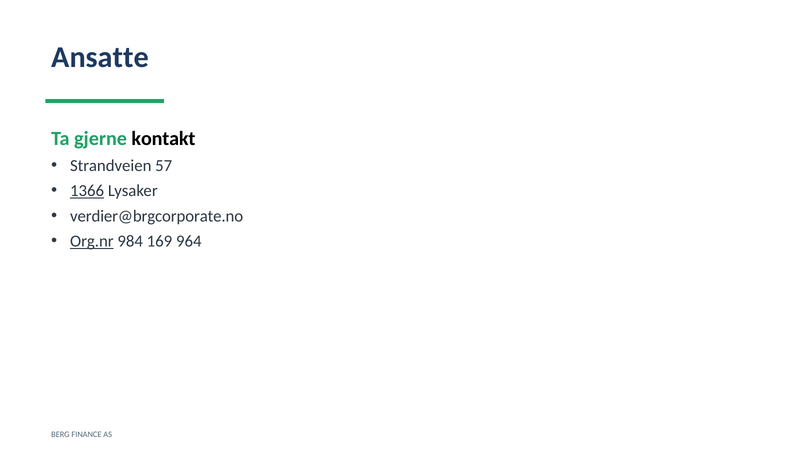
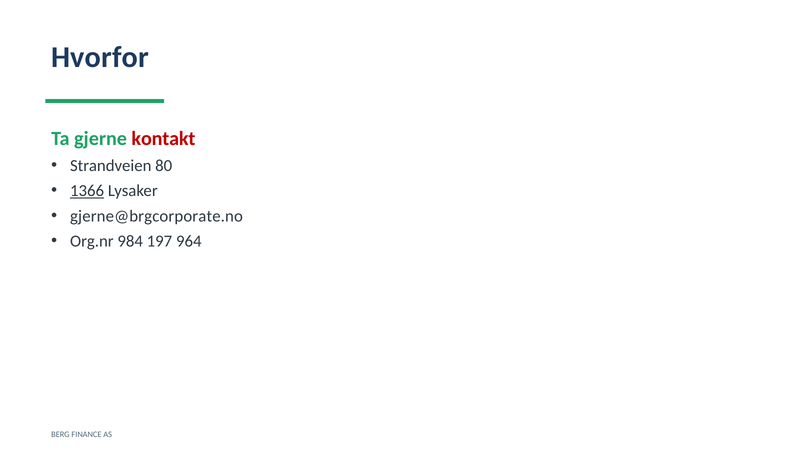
Ansatte: Ansatte -> Hvorfor (100, 57)
kontakt colour: black -> red (163, 139)
57: 57 -> 80 (164, 166)
verdier@brgcorporate.no: verdier@brgcorporate.no -> gjerne@brgcorporate.no (157, 216)
Org.nr underline: present -> none (92, 241)
169: 169 -> 197 (159, 241)
